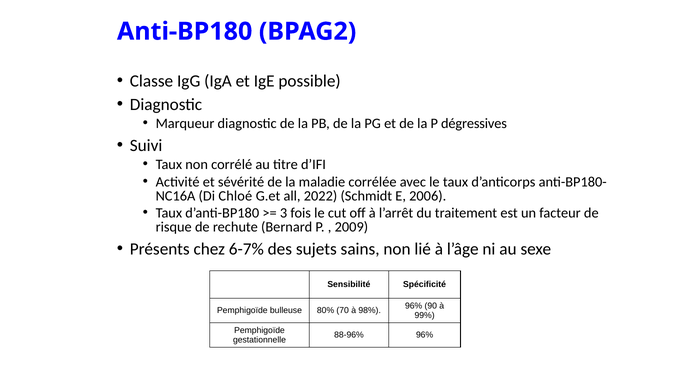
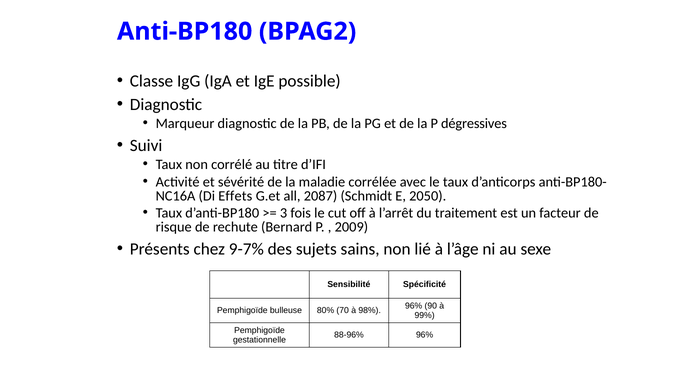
Chloé: Chloé -> Effets (235, 196)
2022: 2022 -> 2087 (321, 196)
2006: 2006 -> 2050 (428, 196)
6-7%: 6-7% -> 9-7% (246, 249)
